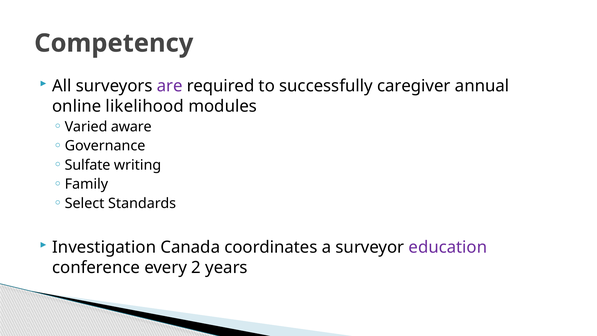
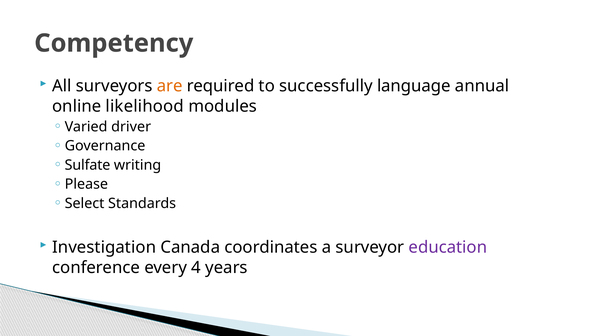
are colour: purple -> orange (170, 86)
caregiver: caregiver -> language (414, 86)
aware: aware -> driver (131, 127)
Family: Family -> Please (86, 184)
2: 2 -> 4 (196, 267)
